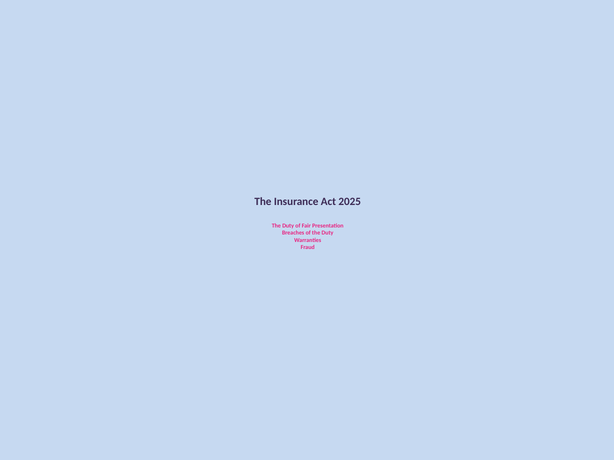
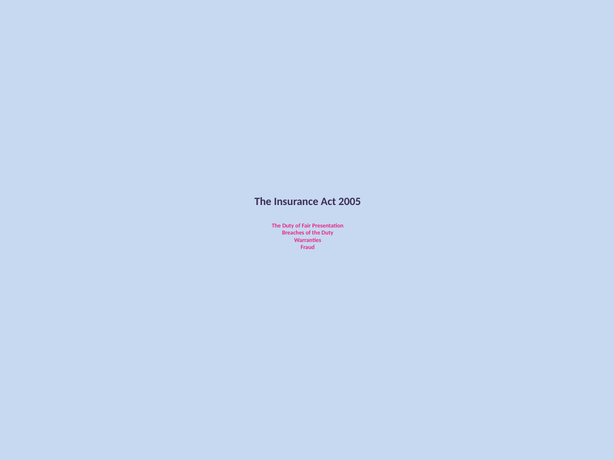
2025: 2025 -> 2005 (350, 202)
